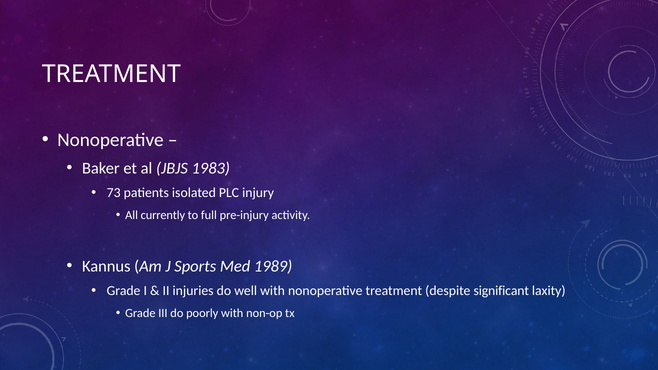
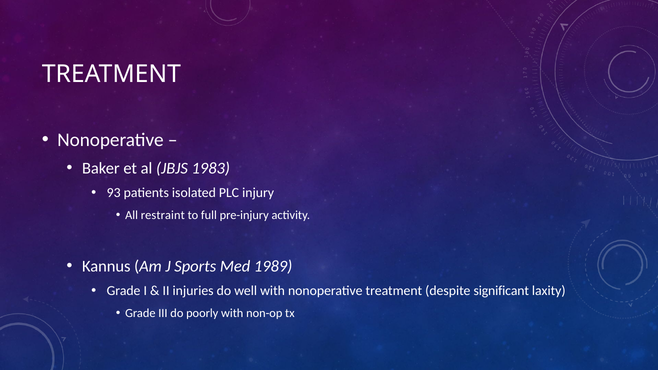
73: 73 -> 93 (114, 193)
currently: currently -> restraint (163, 215)
